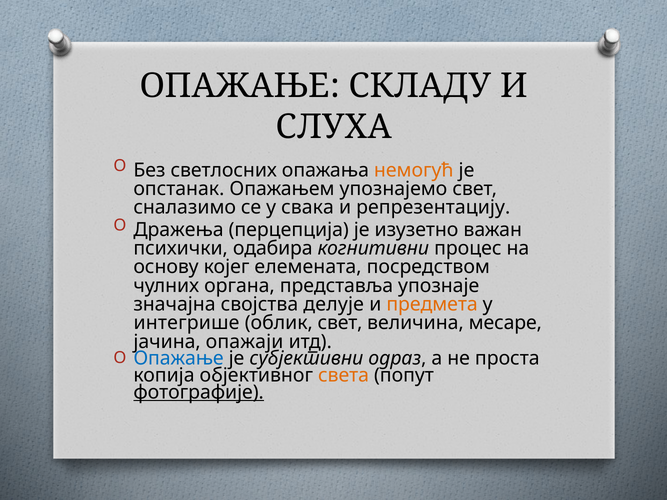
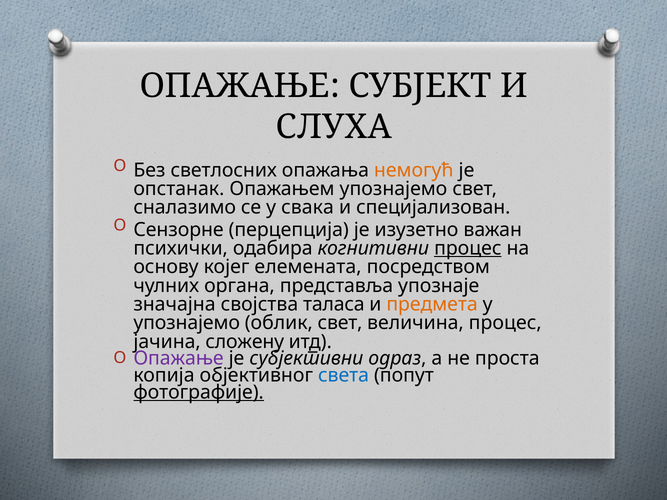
СКЛАДУ: СКЛАДУ -> СУБЈЕКТ (420, 86)
репрезентацију: репрезентацију -> специјализован (433, 208)
Дражења: Дражења -> Сензорне (179, 230)
процес underline: none -> present (468, 248)
делује: делује -> таласа (334, 304)
интегрише: интегрише -> упознајемо (187, 323)
величина месаре: месаре -> процес (505, 323)
опажаји: опажаји -> сложену (245, 342)
Опажање colour: blue -> purple (179, 359)
света colour: orange -> blue (344, 376)
